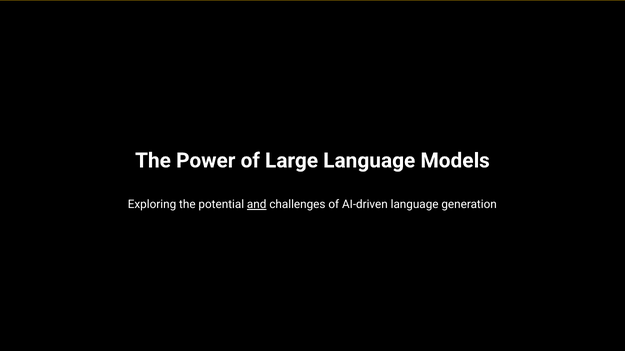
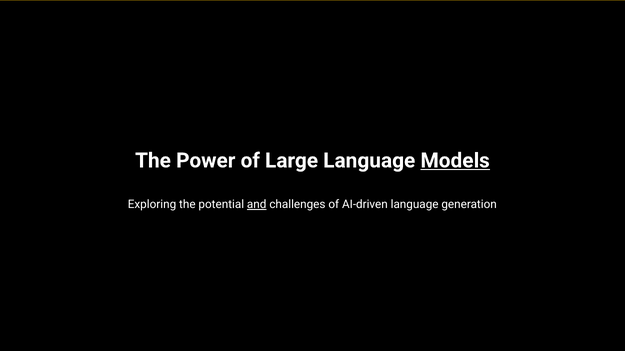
Models underline: none -> present (455, 161)
